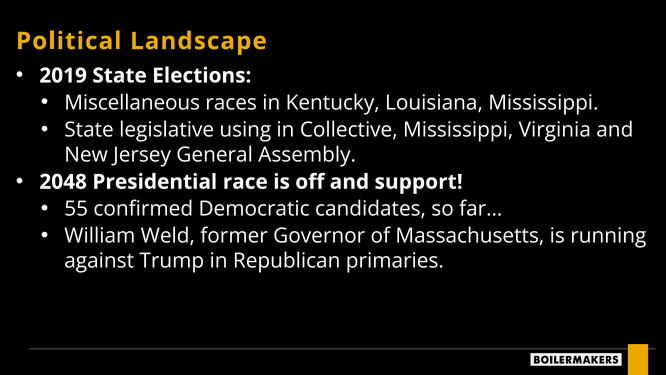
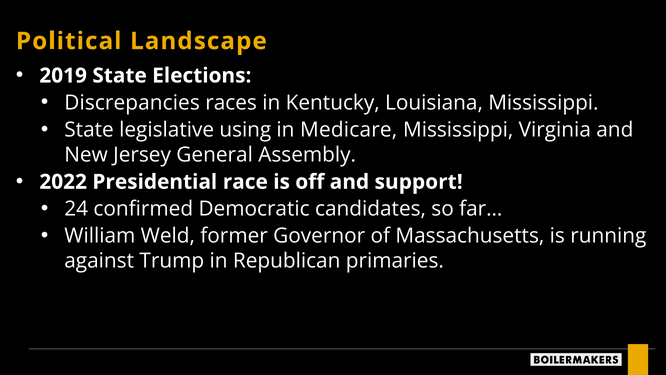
Miscellaneous: Miscellaneous -> Discrepancies (132, 103)
Collective: Collective -> Medicare (349, 130)
2048: 2048 -> 2022 (63, 182)
55: 55 -> 24 (76, 209)
